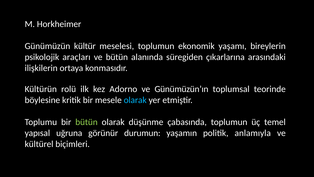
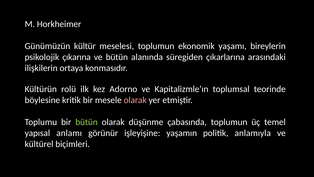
araçları: araçları -> çıkarına (77, 57)
Günümüzün’ın: Günümüzün’ın -> Kapitalizmle’ın (181, 89)
olarak colour: light blue -> pink (135, 100)
uğruna: uğruna -> anlamı (69, 133)
durumun: durumun -> işleyişine (142, 133)
